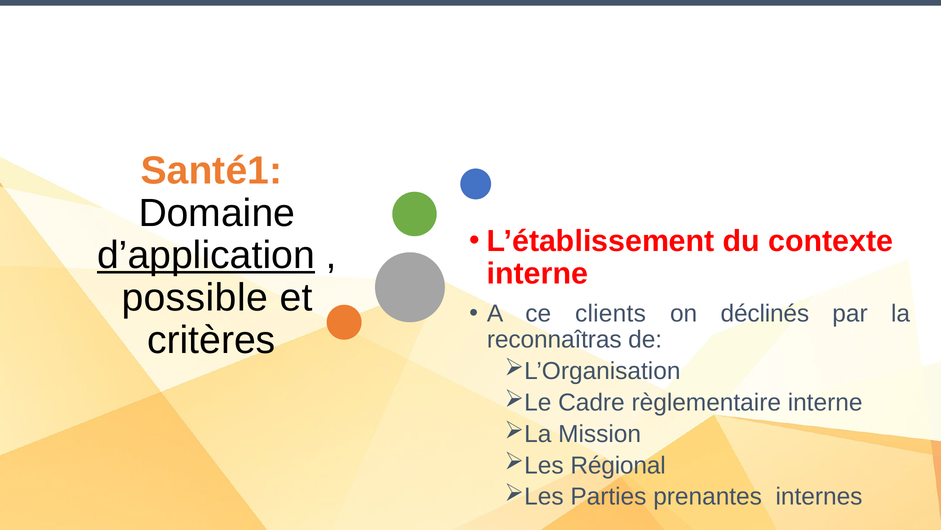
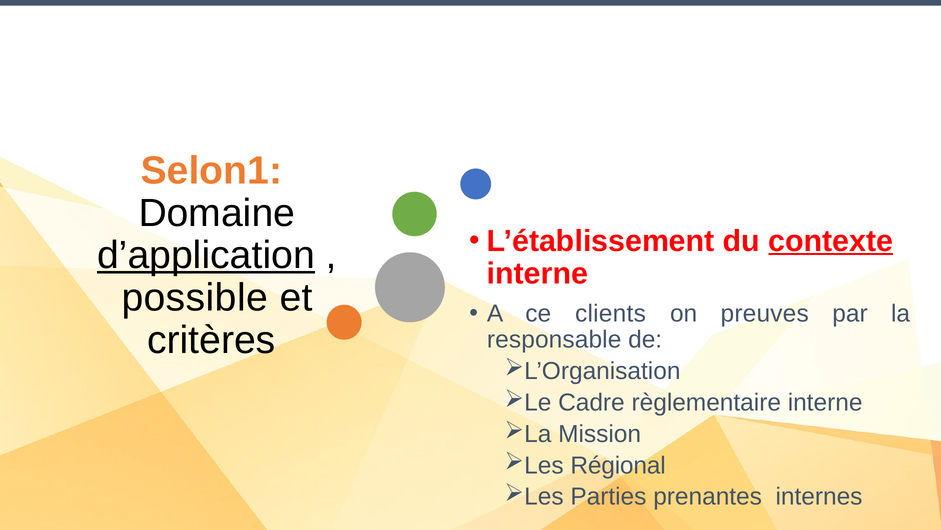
Santé1: Santé1 -> Selon1 (211, 170)
contexte underline: none -> present (831, 241)
déclinés: déclinés -> preuves (765, 313)
reconnaîtras: reconnaîtras -> responsable (554, 339)
